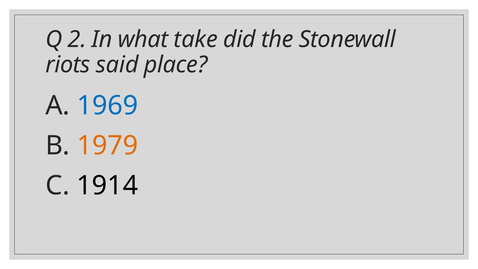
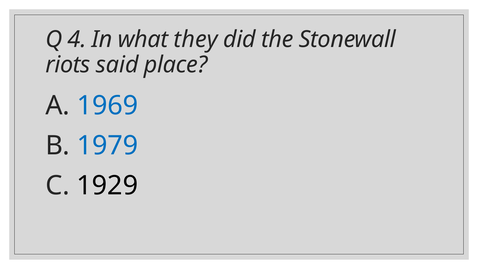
2: 2 -> 4 (77, 39)
take: take -> they (196, 39)
1979 colour: orange -> blue (107, 145)
1914: 1914 -> 1929 (107, 185)
